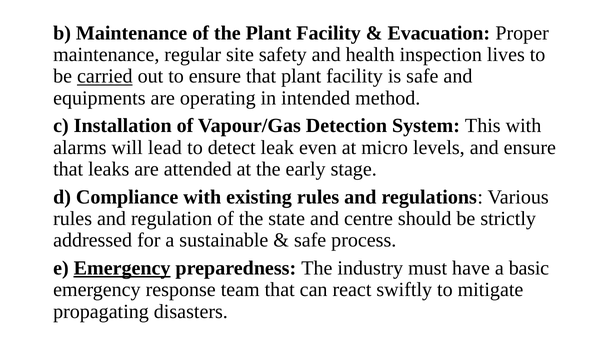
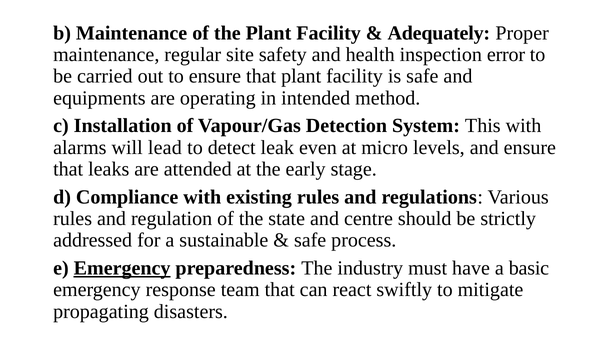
Evacuation: Evacuation -> Adequately (439, 33)
lives: lives -> error (506, 55)
carried underline: present -> none (105, 76)
